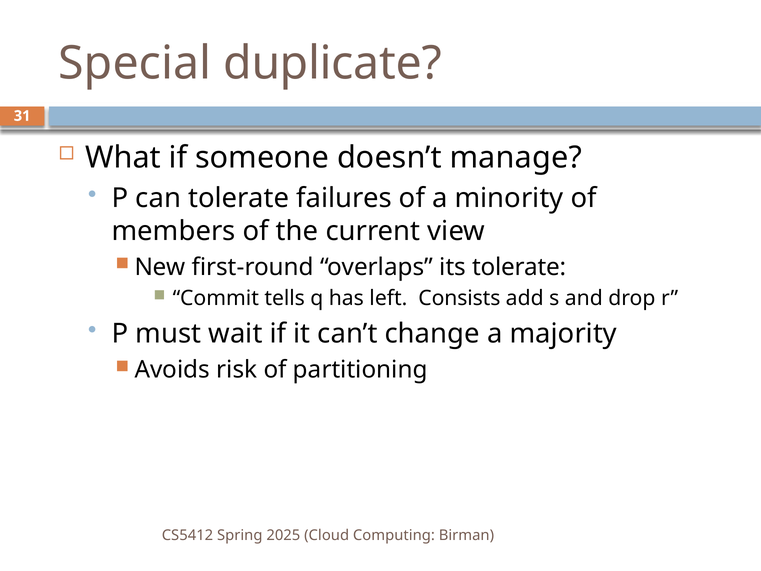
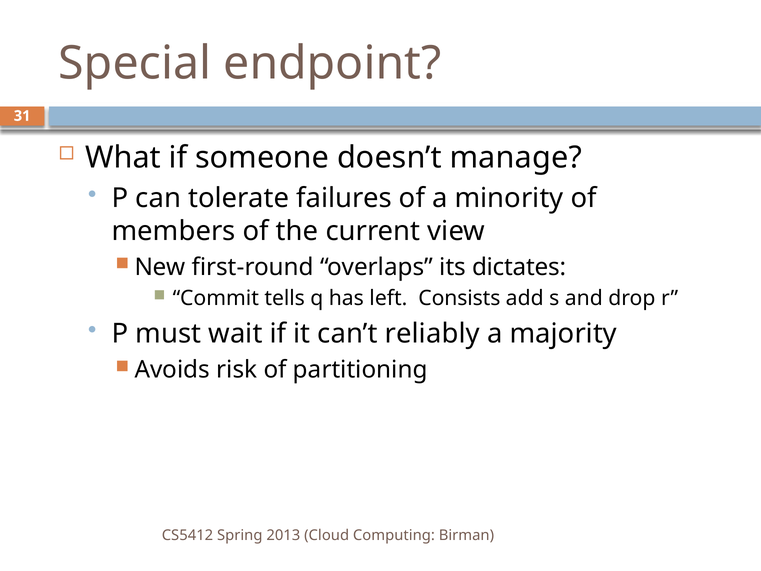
duplicate: duplicate -> endpoint (332, 63)
its tolerate: tolerate -> dictates (519, 267)
change: change -> reliably (432, 334)
2025: 2025 -> 2013 (283, 535)
